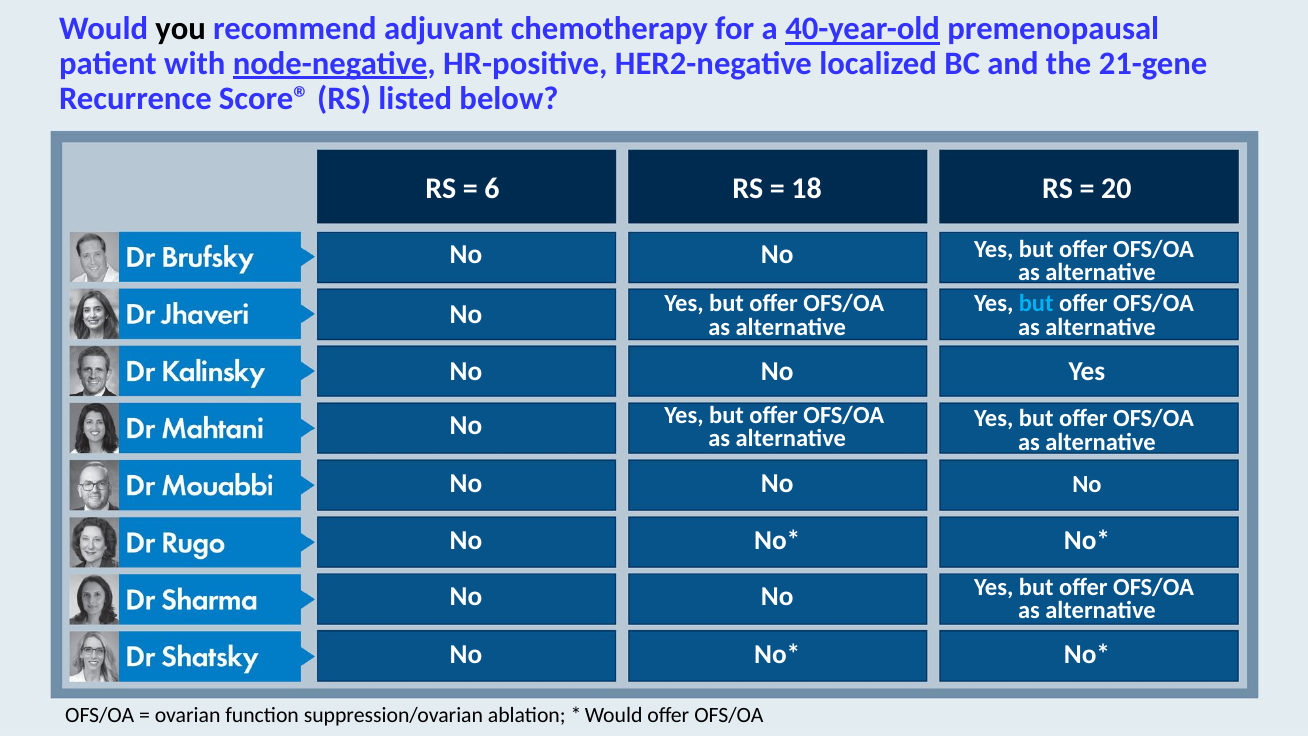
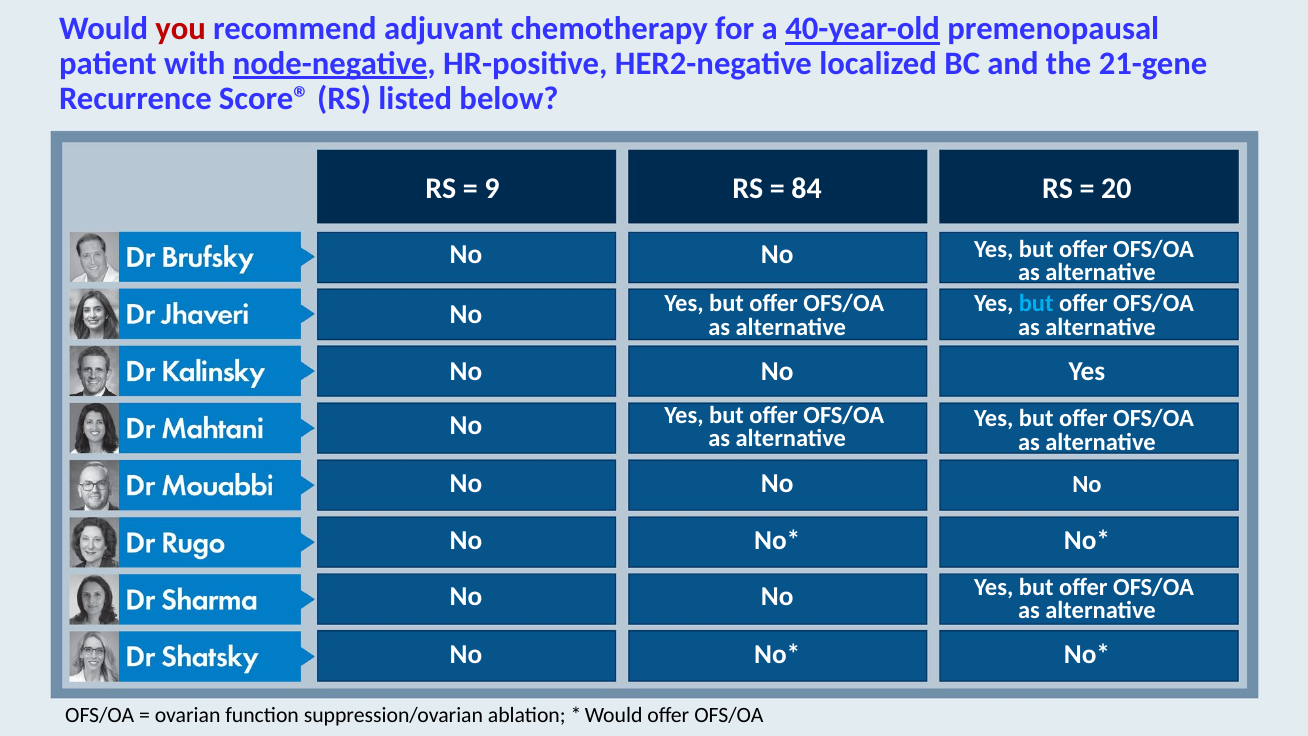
you colour: black -> red (181, 29)
6: 6 -> 9 (492, 188)
18: 18 -> 84 (807, 188)
